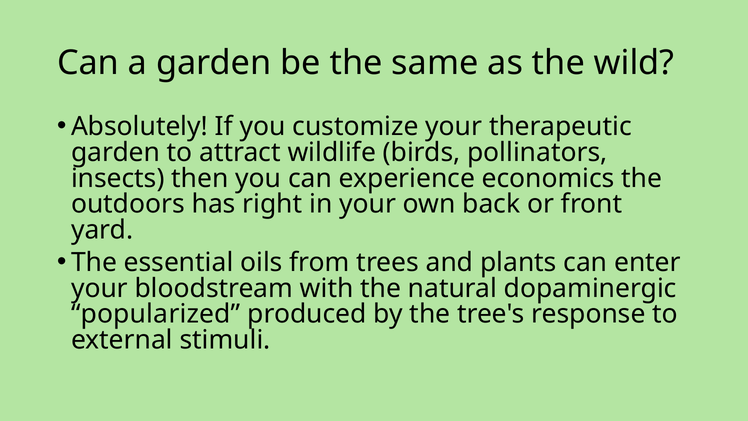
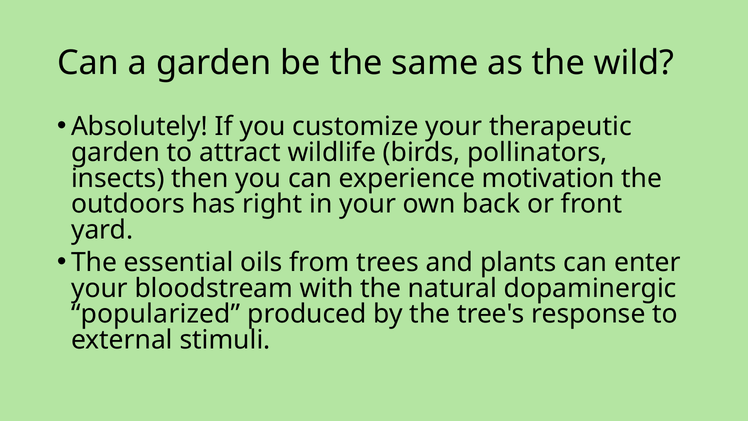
economics: economics -> motivation (548, 178)
